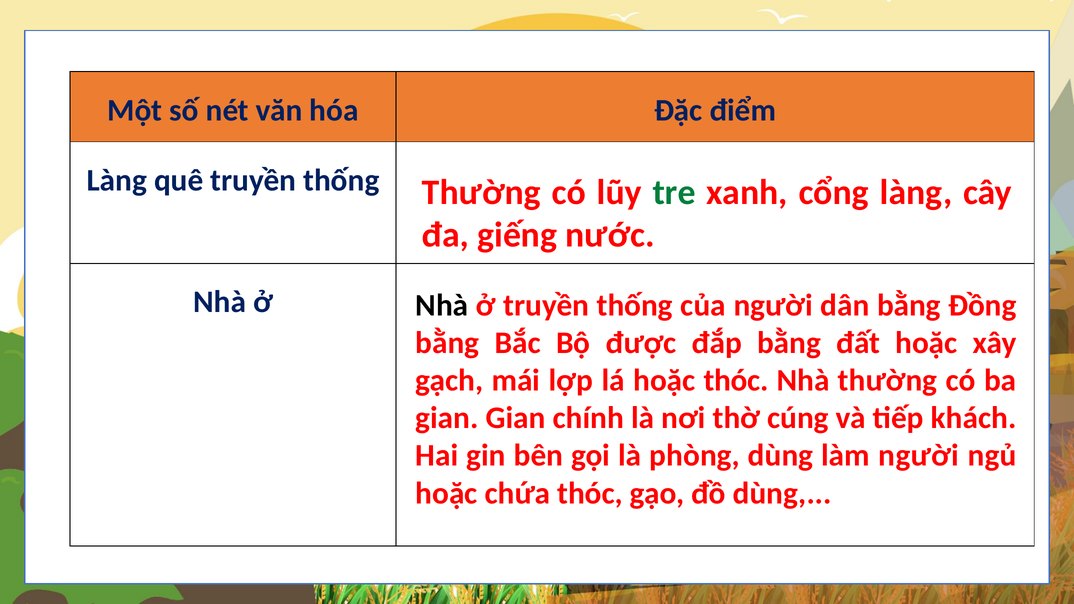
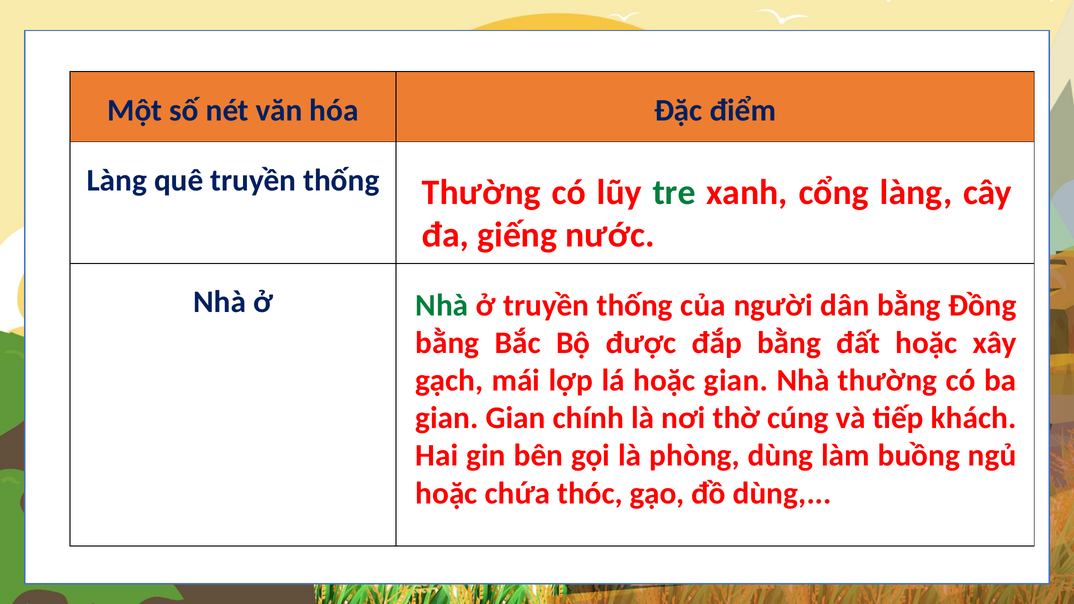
Nhà colour: black -> green (442, 305)
hoặc thóc: thóc -> gian (736, 380)
làm người: người -> buồng (919, 456)
